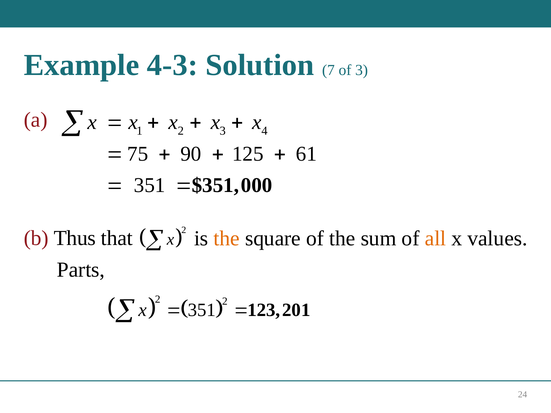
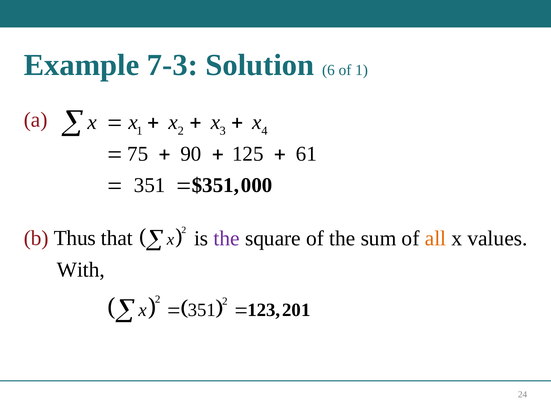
4-3: 4-3 -> 7-3 (172, 65)
7: 7 -> 6 (328, 70)
of 3: 3 -> 1 (362, 70)
the colour: orange -> purple (227, 238)
Parts: Parts -> With (81, 270)
